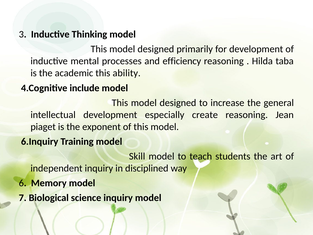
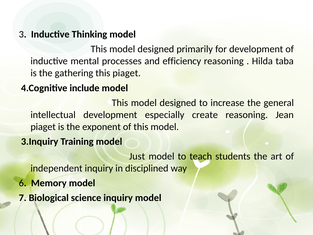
academic: academic -> gathering (74, 73)
this ability: ability -> piaget (127, 73)
6.Inquiry: 6.Inquiry -> 3.Inquiry (40, 141)
Skill: Skill -> Just (137, 156)
